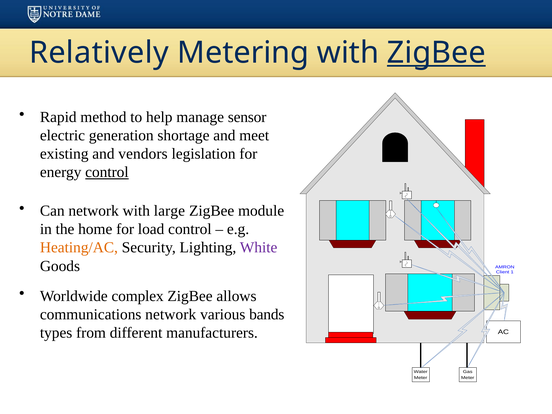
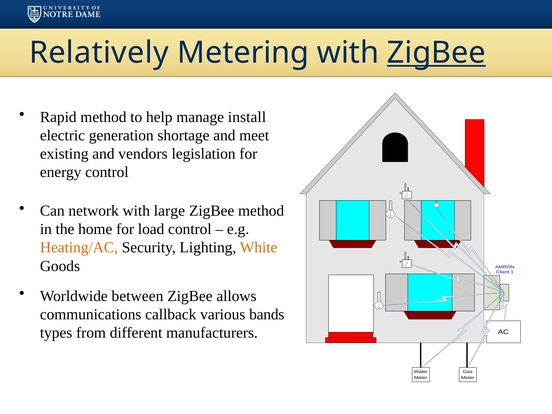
sensor: sensor -> install (247, 117)
control underline: present -> none (107, 172)
ZigBee module: module -> method (261, 211)
White colour: purple -> orange (259, 248)
complex: complex -> between (137, 296)
communications network: network -> callback (171, 314)
